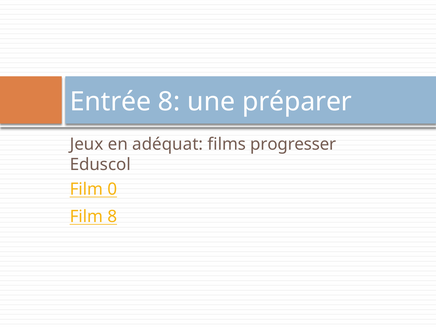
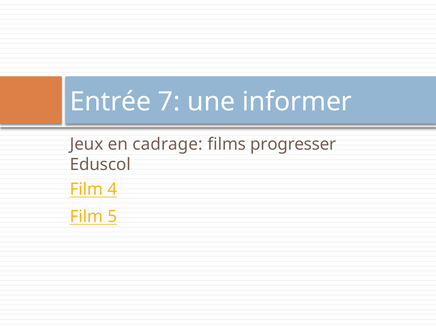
Entrée 8: 8 -> 7 (169, 102)
préparer: préparer -> informer (297, 102)
adéquat: adéquat -> cadrage (168, 144)
0: 0 -> 4 (112, 189)
Film 8: 8 -> 5 (112, 217)
